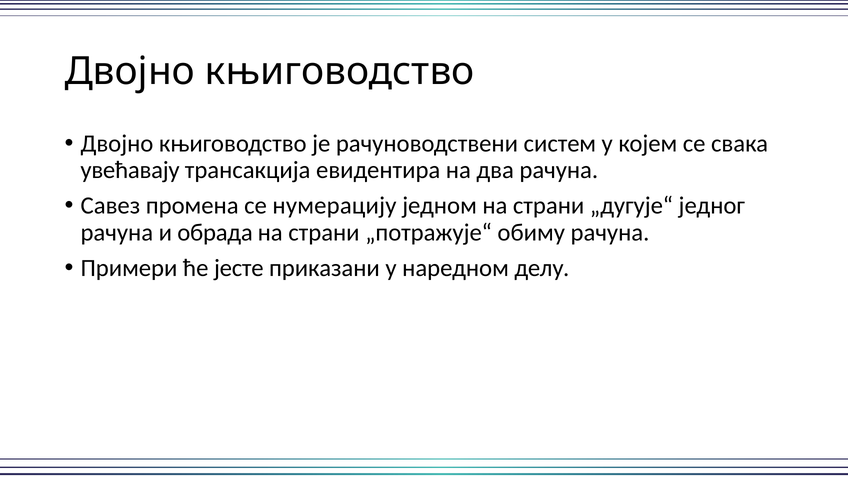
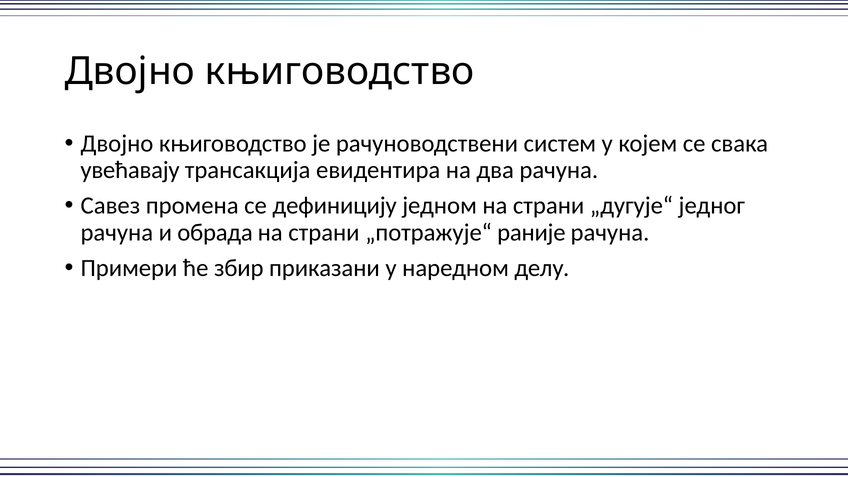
нумерацију: нумерацију -> дефиницију (335, 206)
обиму: обиму -> раније (531, 232)
јесте: јесте -> збир (239, 268)
